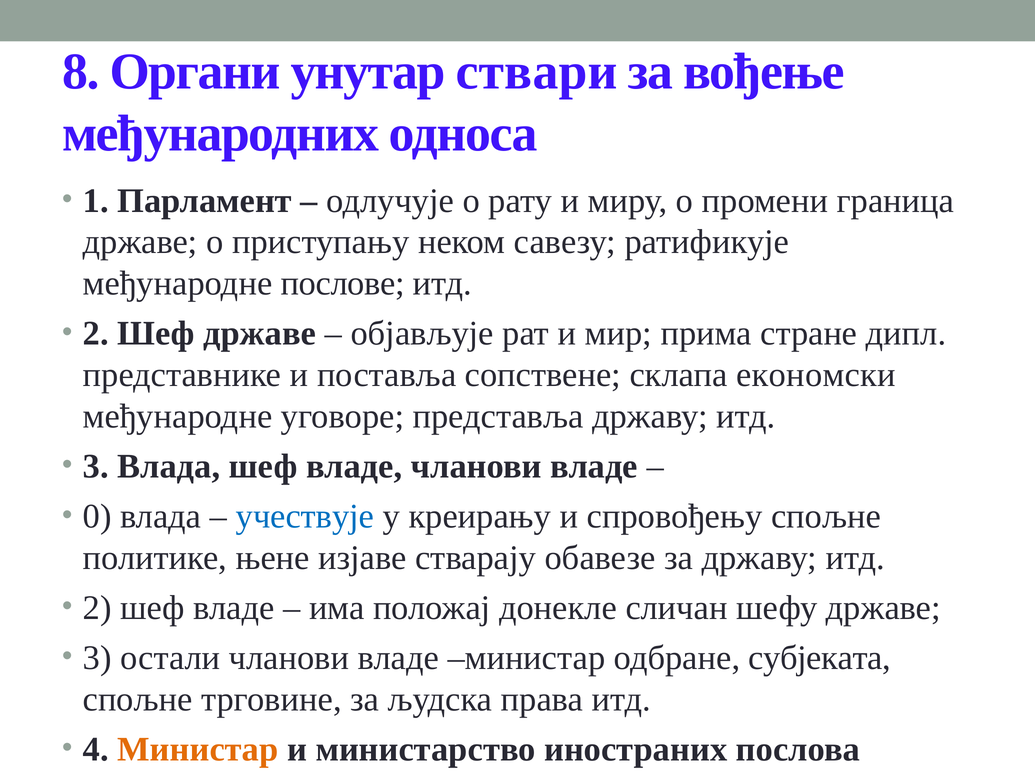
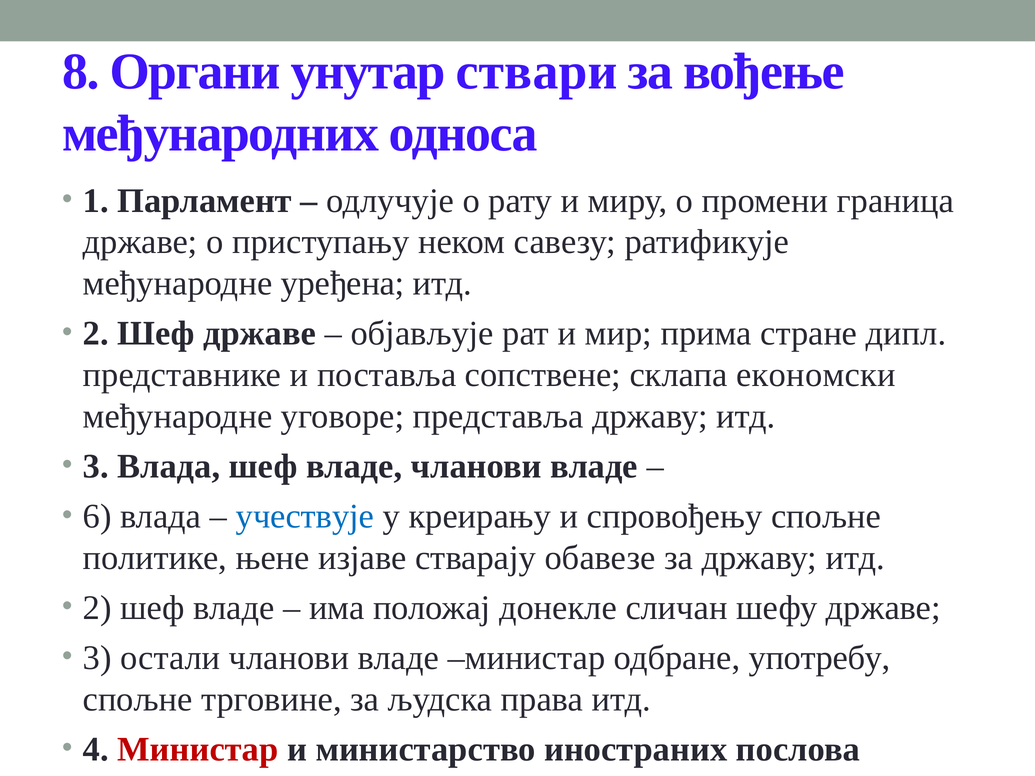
послове: послове -> уређена (343, 284)
0: 0 -> 6 (97, 517)
субјеката: субјеката -> употребу (820, 658)
Министар colour: orange -> red (198, 749)
